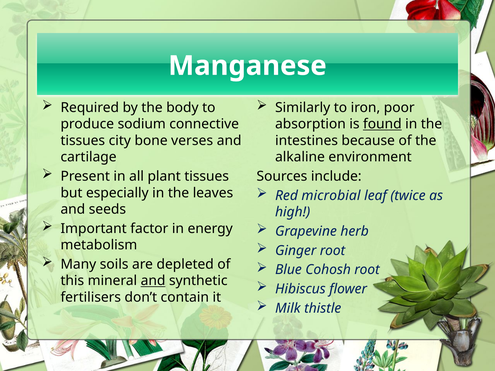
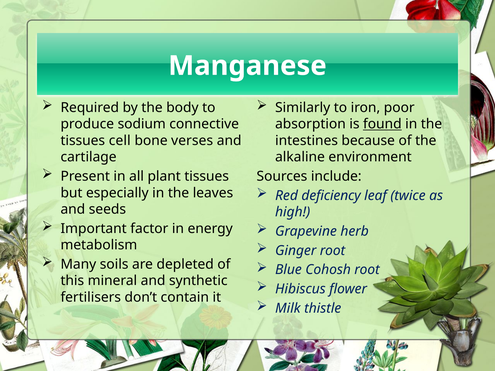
city: city -> cell (120, 141)
microbial: microbial -> deficiency (331, 196)
and underline: present -> none (153, 281)
